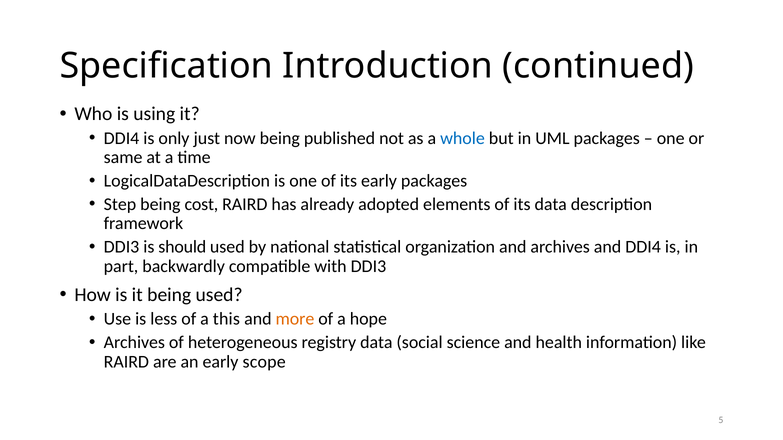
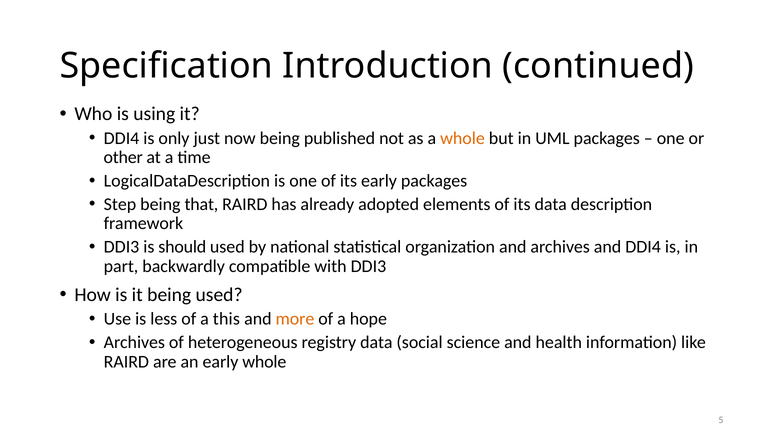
whole colour: blue -> orange (462, 138)
same: same -> other (123, 158)
cost: cost -> that (201, 204)
early scope: scope -> whole (264, 362)
